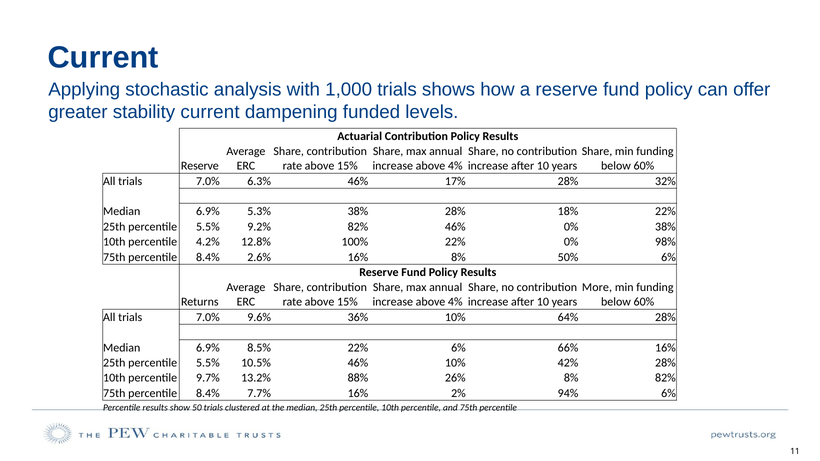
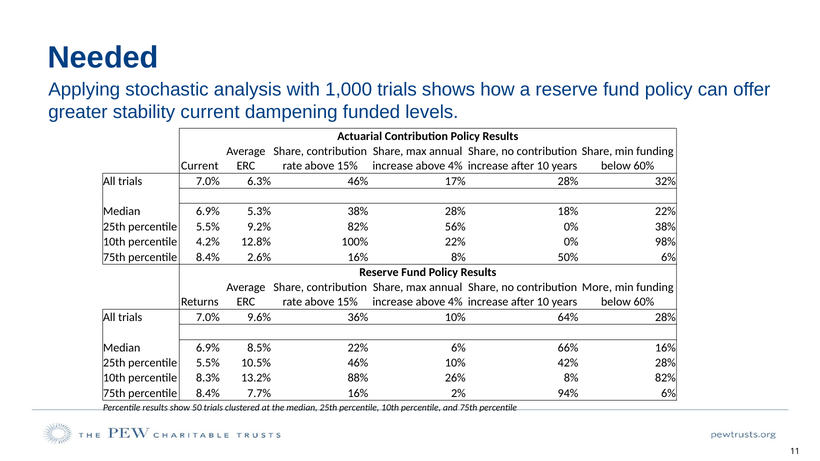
Current: Current -> Needed (103, 58)
Reserve: Reserve -> Current (200, 166)
82% 46%: 46% -> 56% (455, 227)
9.7%: 9.7% -> 8.3% (208, 378)
